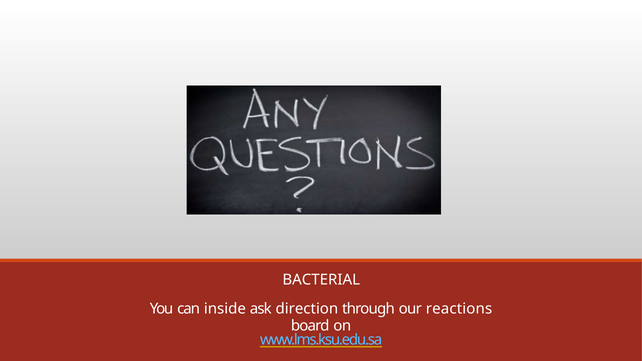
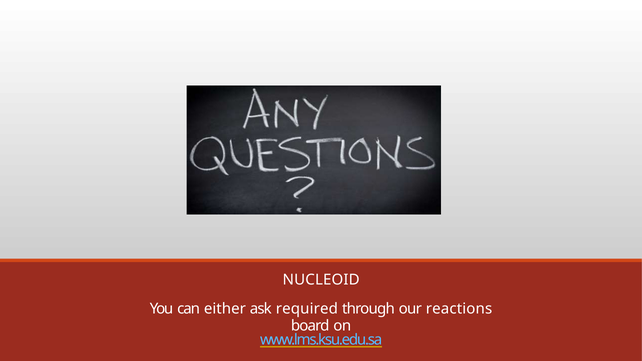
BACTERIAL: BACTERIAL -> NUCLEOID (321, 280)
inside: inside -> either (225, 309)
direction: direction -> required (307, 309)
